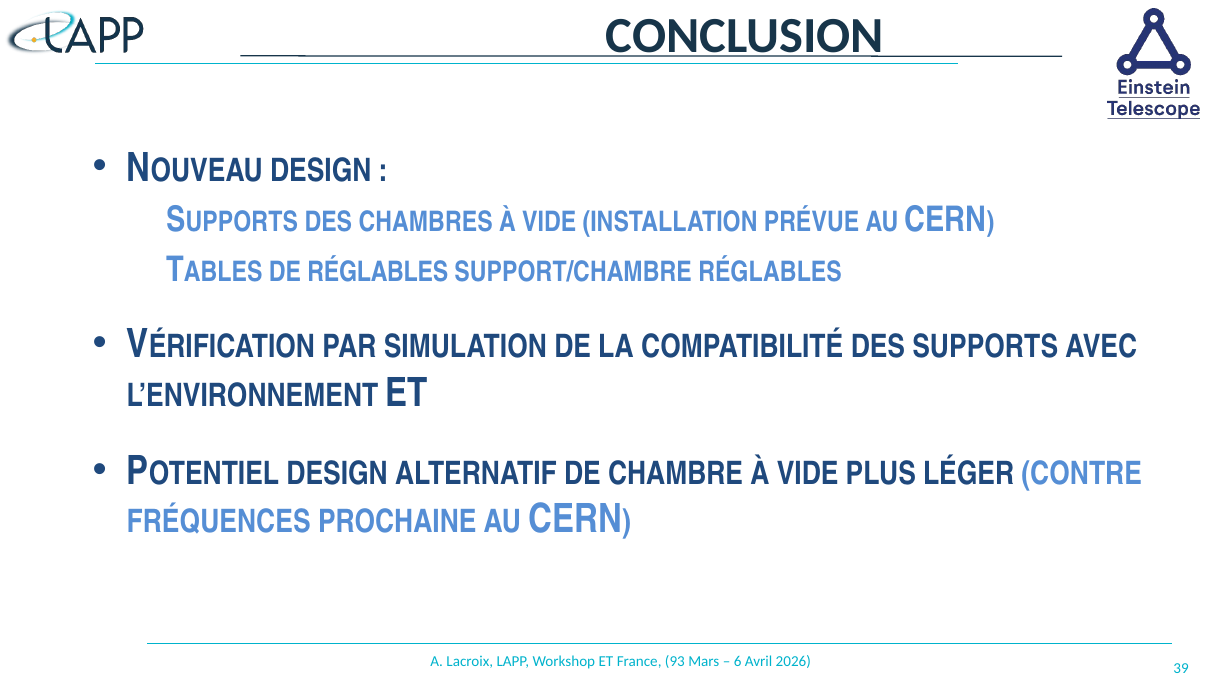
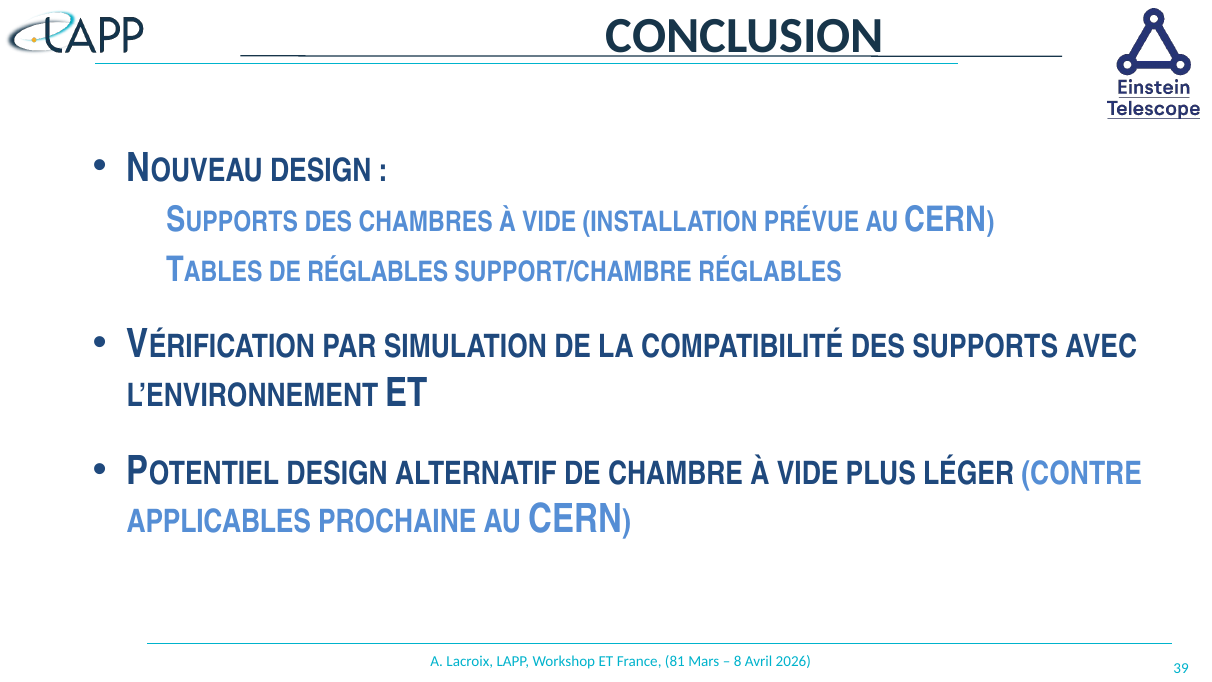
FRÉQUENCES: FRÉQUENCES -> APPLICABLES (219, 522)
93: 93 -> 81 (675, 661)
6: 6 -> 8 (738, 661)
